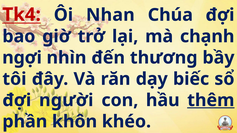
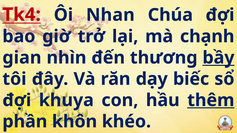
ngợi: ngợi -> gian (22, 58)
bầy underline: none -> present (218, 58)
người: người -> khuya (66, 100)
